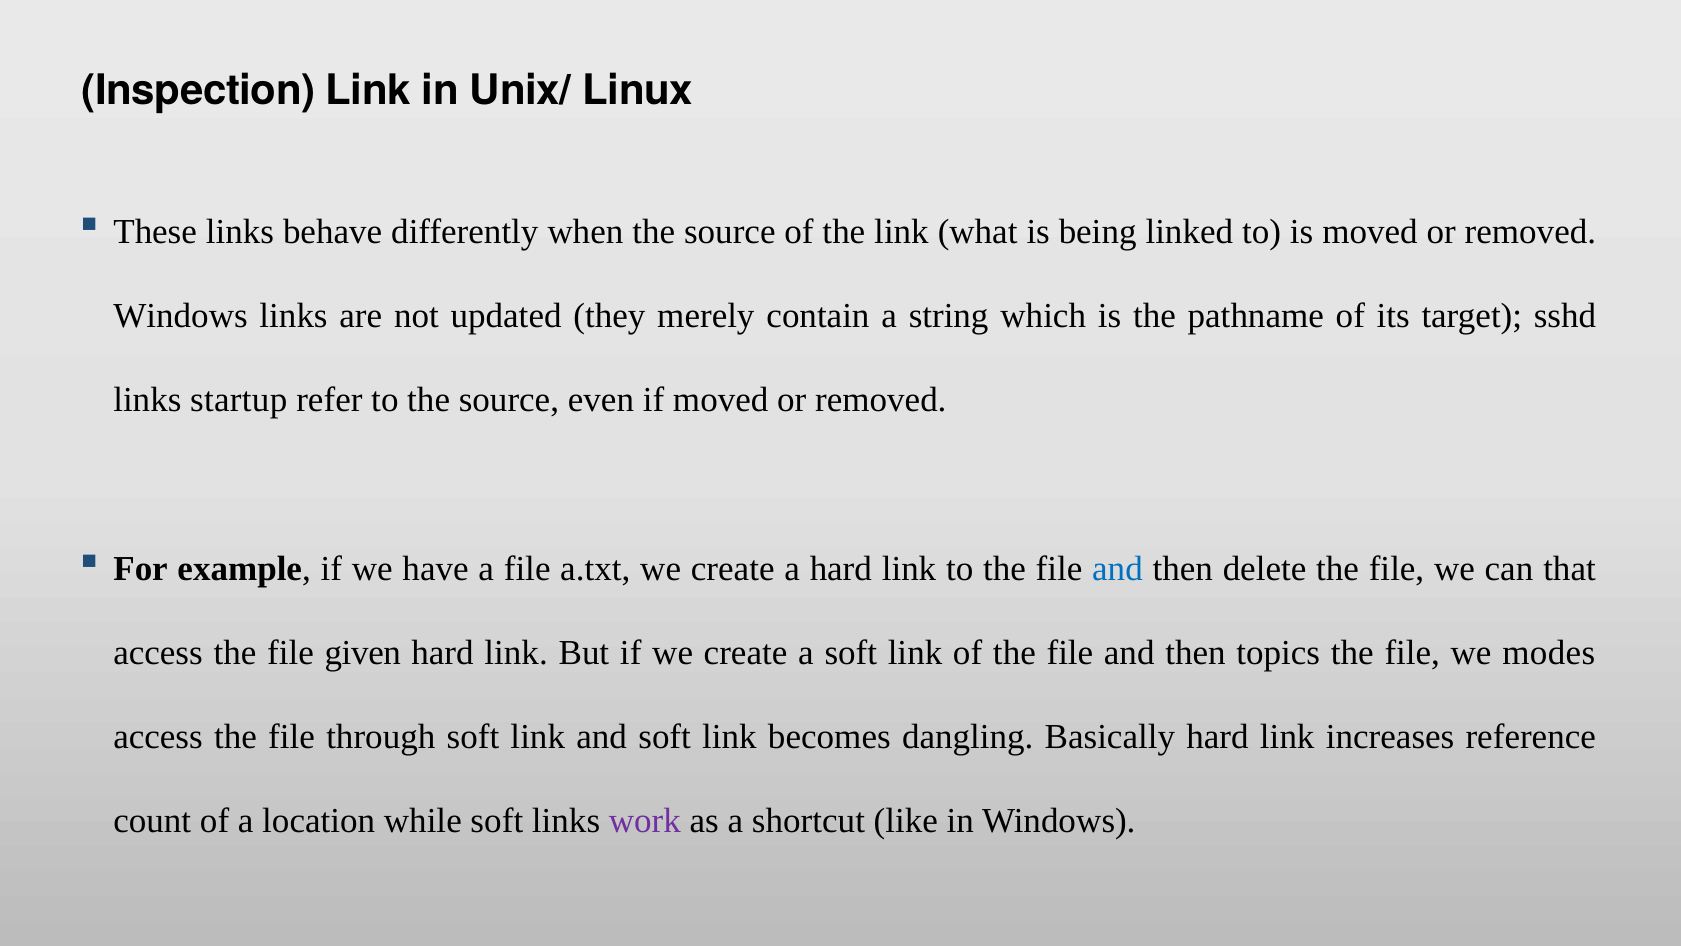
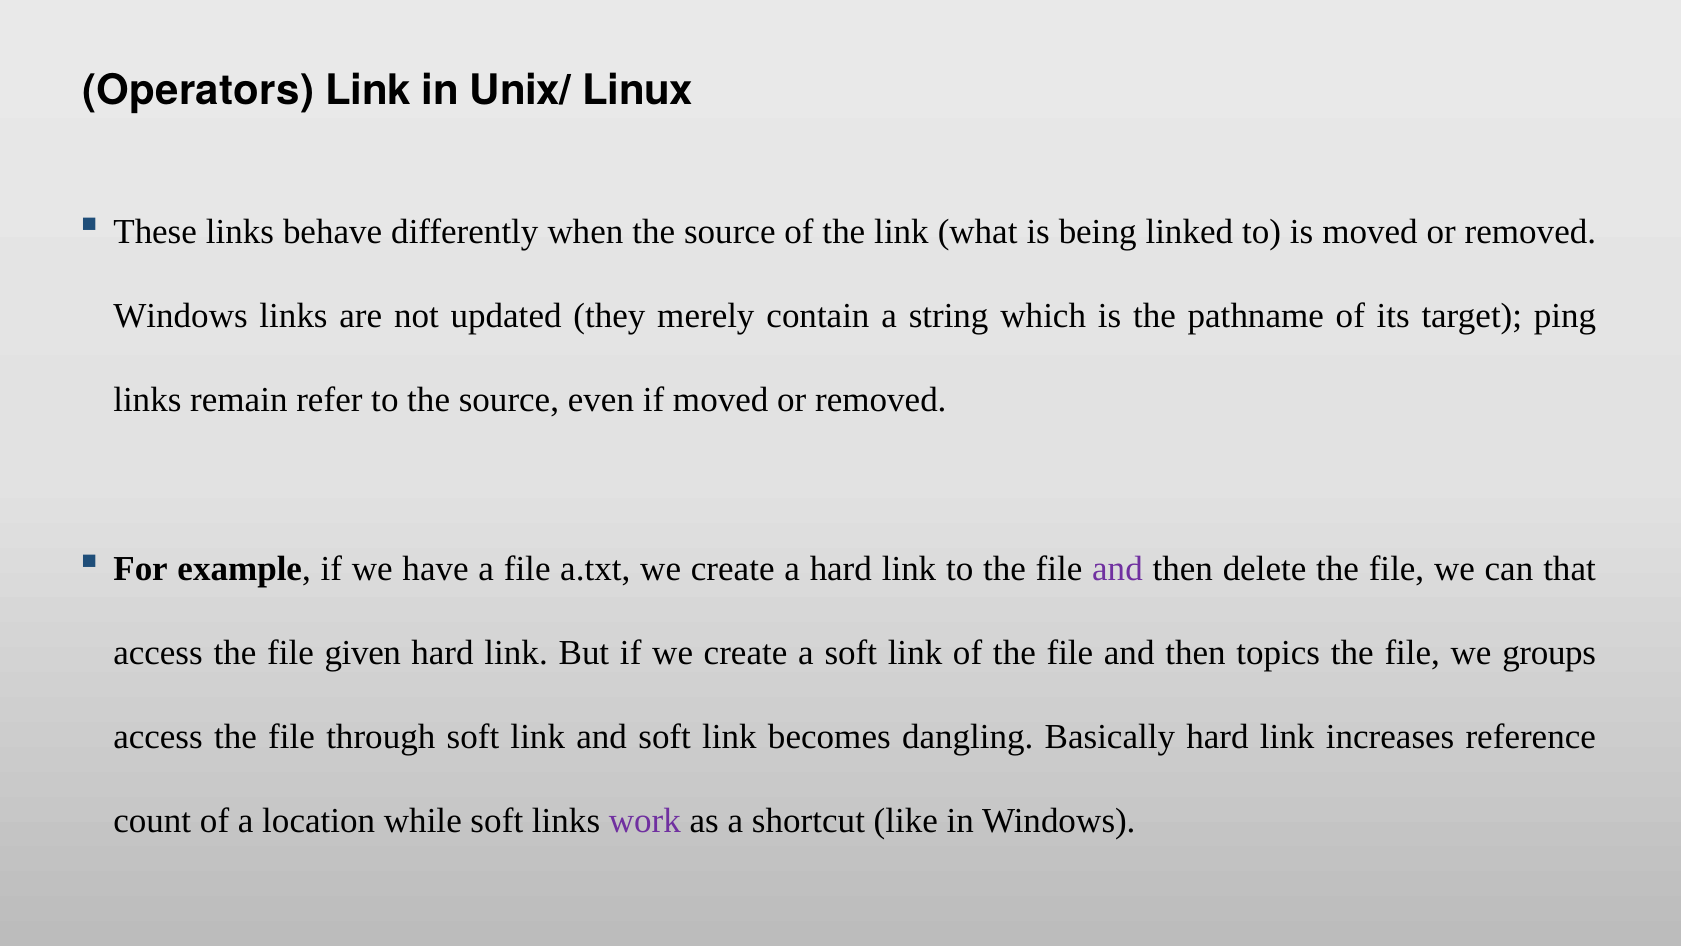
Inspection: Inspection -> Operators (198, 91)
sshd: sshd -> ping (1565, 316)
startup: startup -> remain (239, 400)
and colour: blue -> purple (1117, 568)
modes: modes -> groups (1549, 652)
